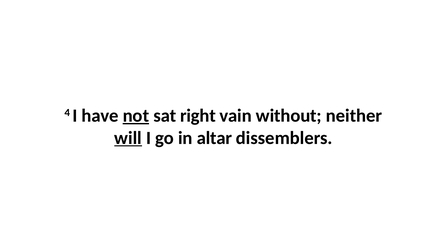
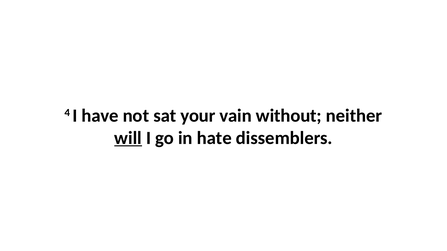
not underline: present -> none (136, 116)
right: right -> your (198, 116)
altar: altar -> hate (214, 138)
